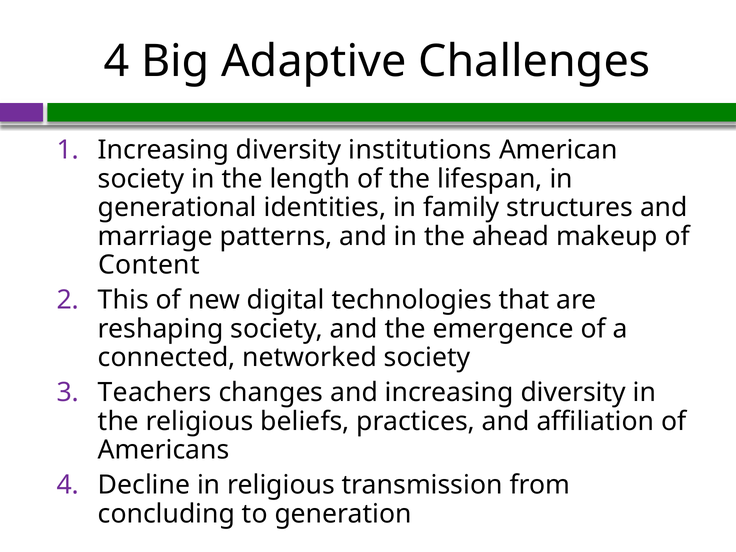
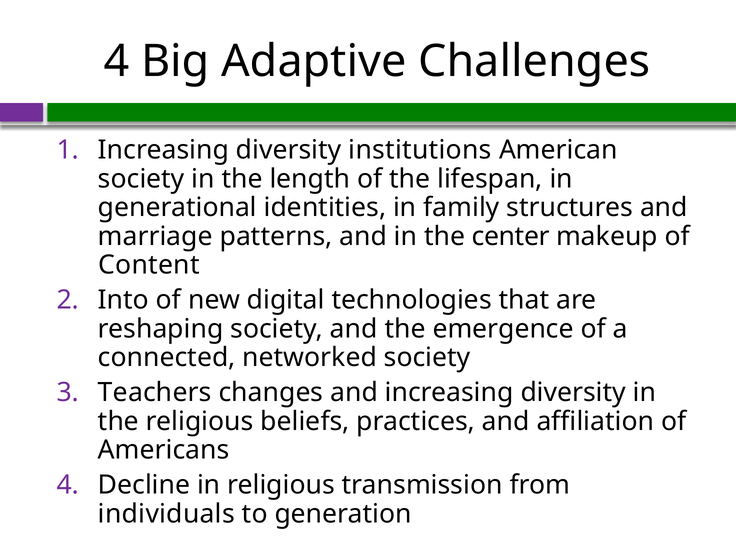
ahead: ahead -> center (511, 236)
This: This -> Into (123, 300)
concluding: concluding -> individuals (166, 514)
